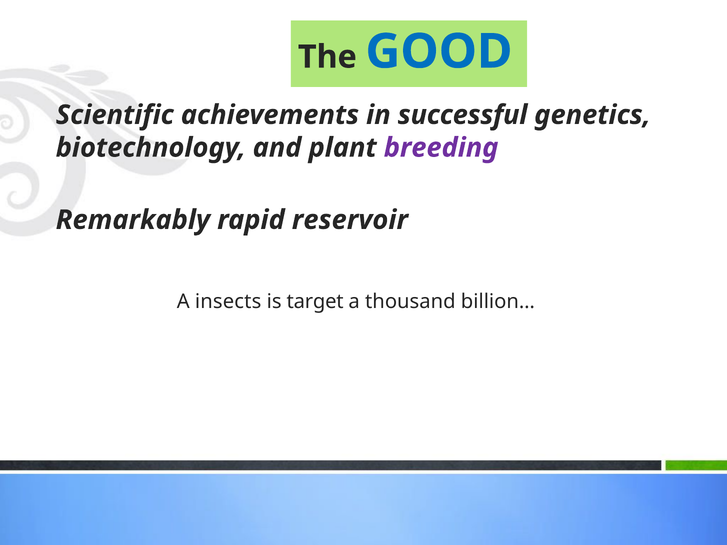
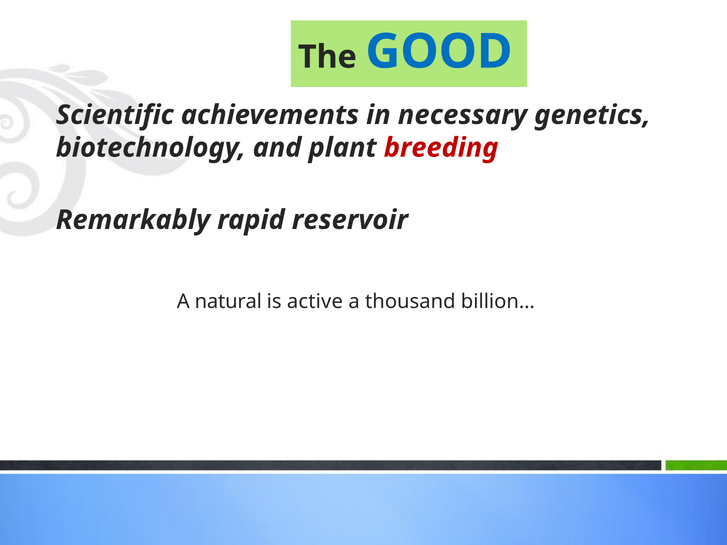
successful: successful -> necessary (462, 115)
breeding colour: purple -> red (441, 148)
insects: insects -> natural (228, 302)
target: target -> active (315, 302)
